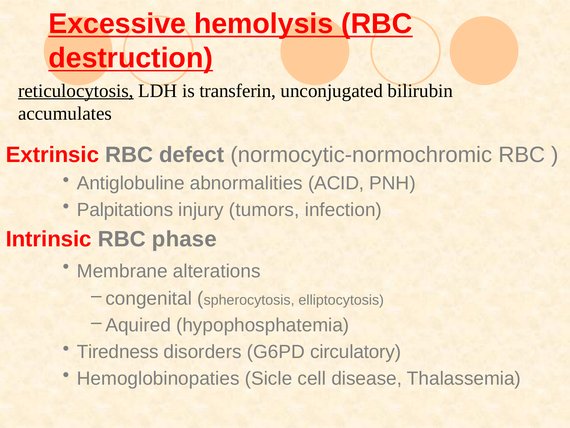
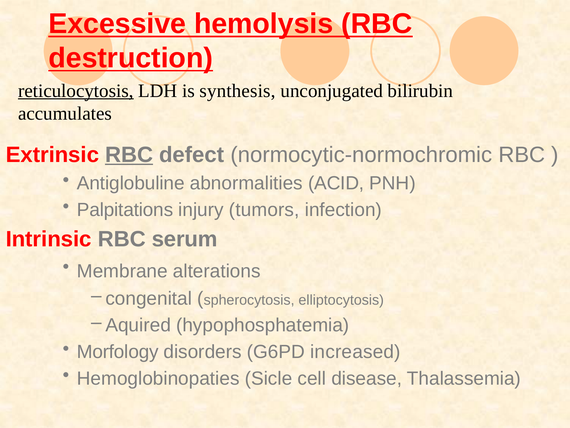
transferin: transferin -> synthesis (238, 91)
RBC underline: none -> present (129, 155)
phase: phase -> serum (185, 239)
Tiredness: Tiredness -> Morfology (118, 351)
circulatory: circulatory -> increased (355, 351)
